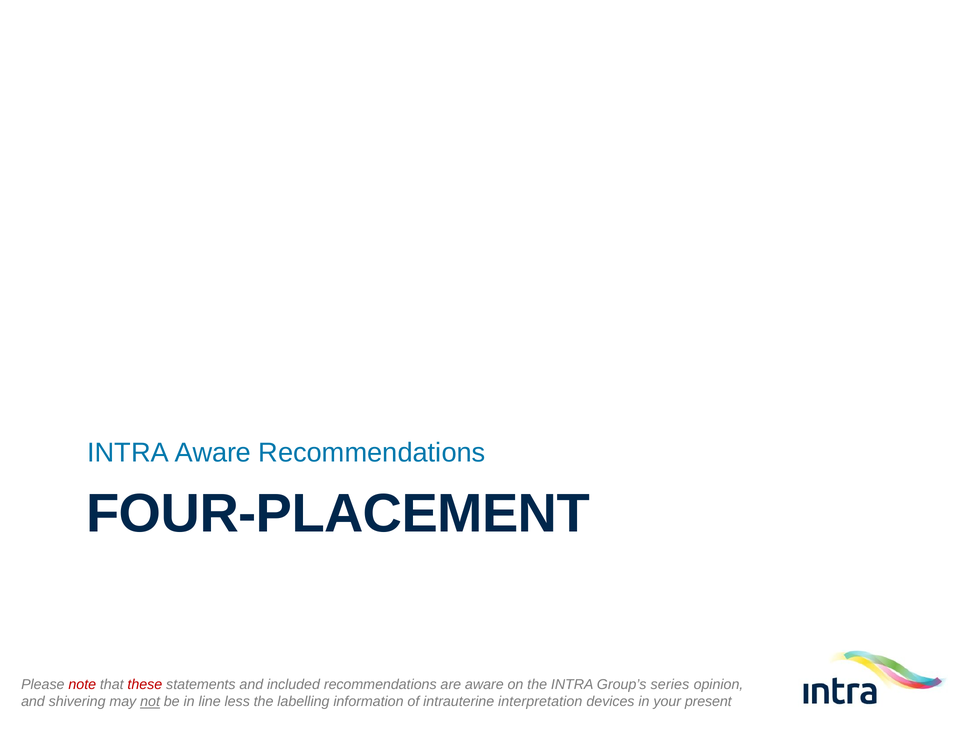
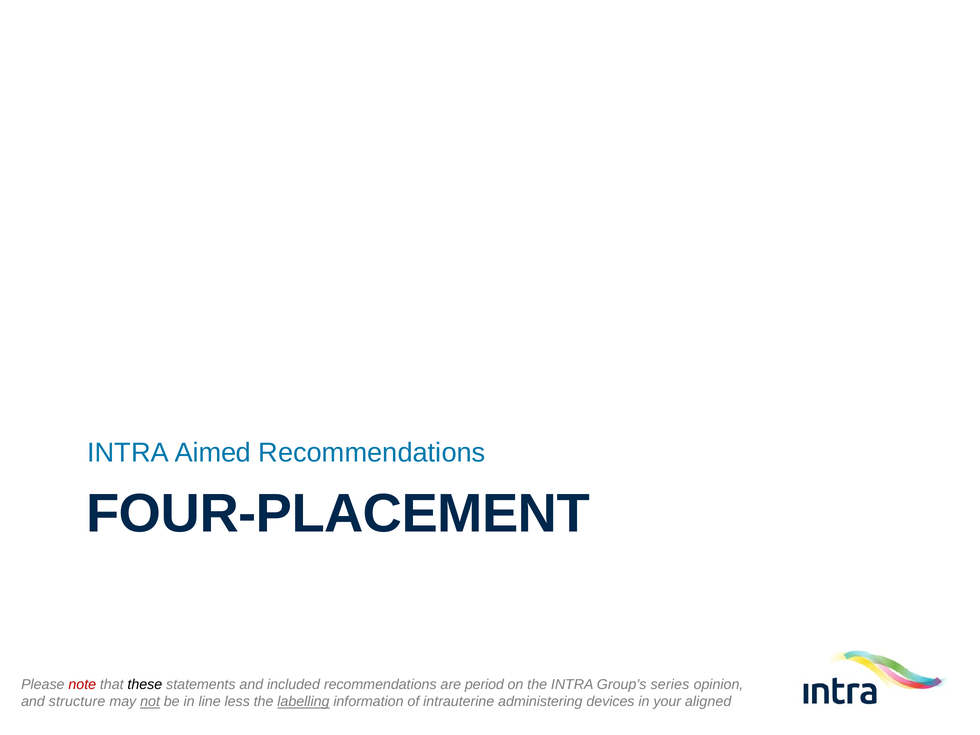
INTRA Aware: Aware -> Aimed (213, 453)
these colour: red -> black (145, 685)
are aware: aware -> period (484, 685)
shivering: shivering -> structure (77, 702)
labelling underline: none -> present (303, 702)
interpretation: interpretation -> administering (540, 702)
present: present -> aligned (708, 702)
